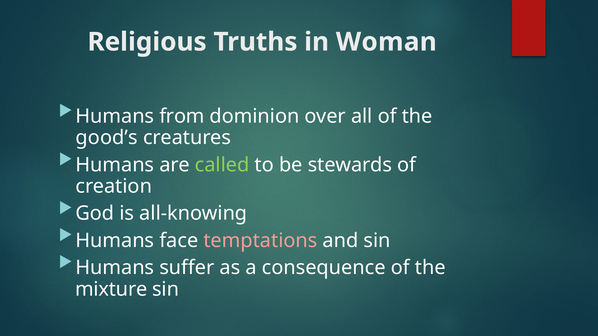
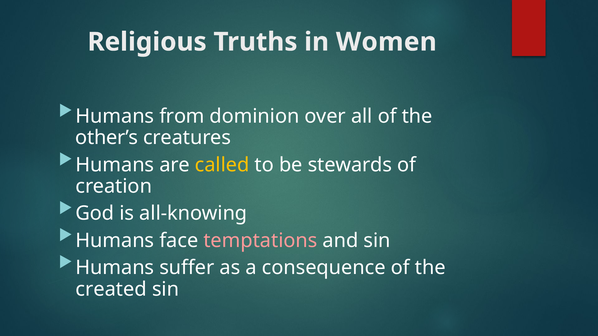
Woman: Woman -> Women (386, 42)
good’s: good’s -> other’s (107, 138)
called colour: light green -> yellow (222, 165)
mixture: mixture -> created (111, 289)
